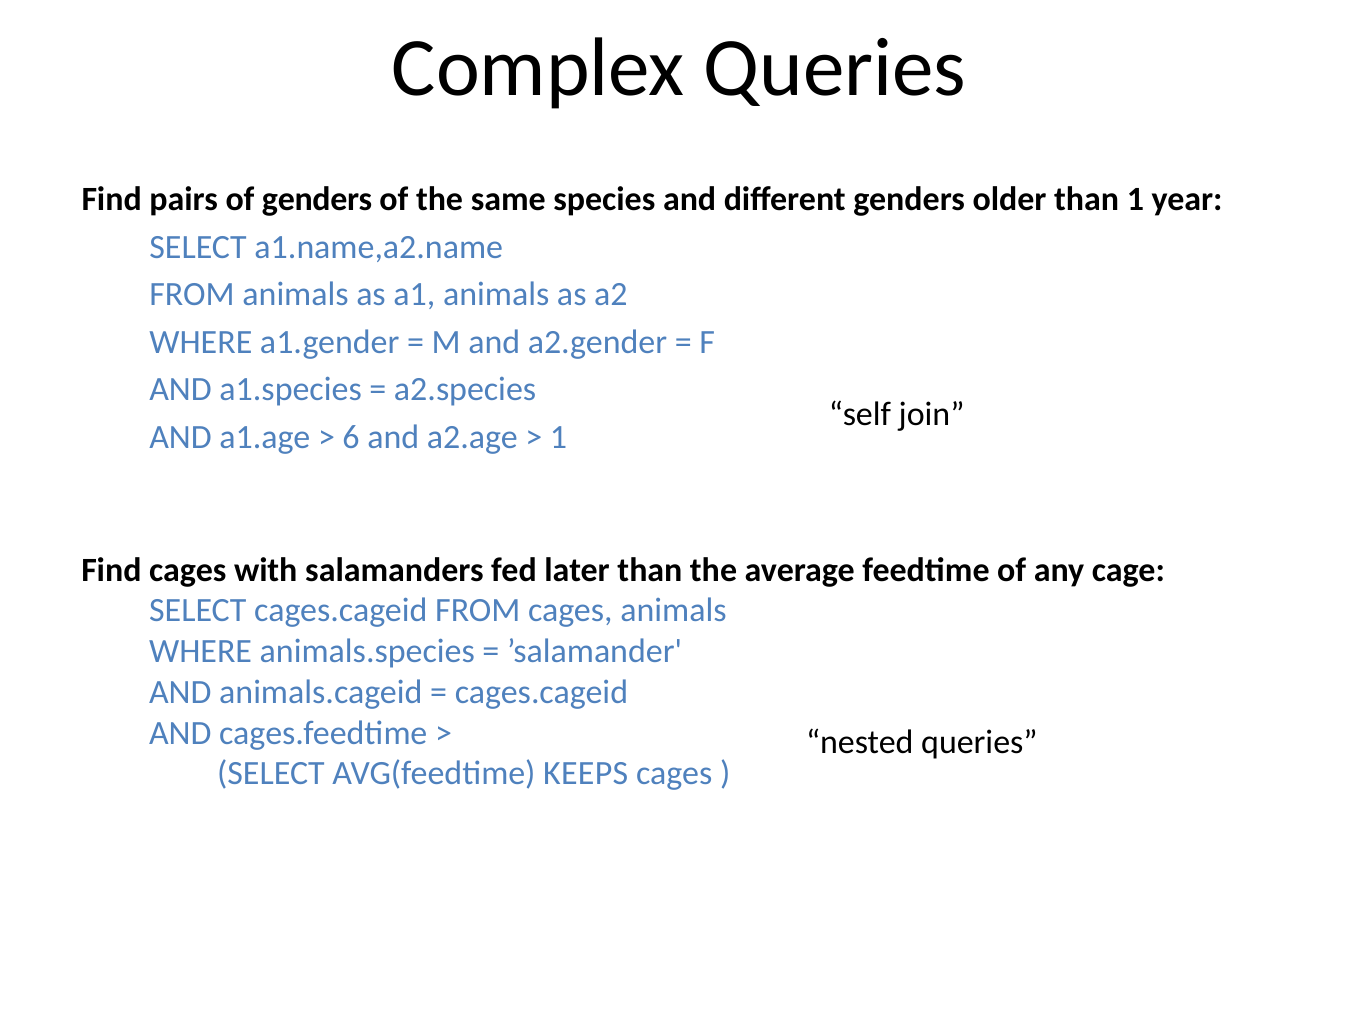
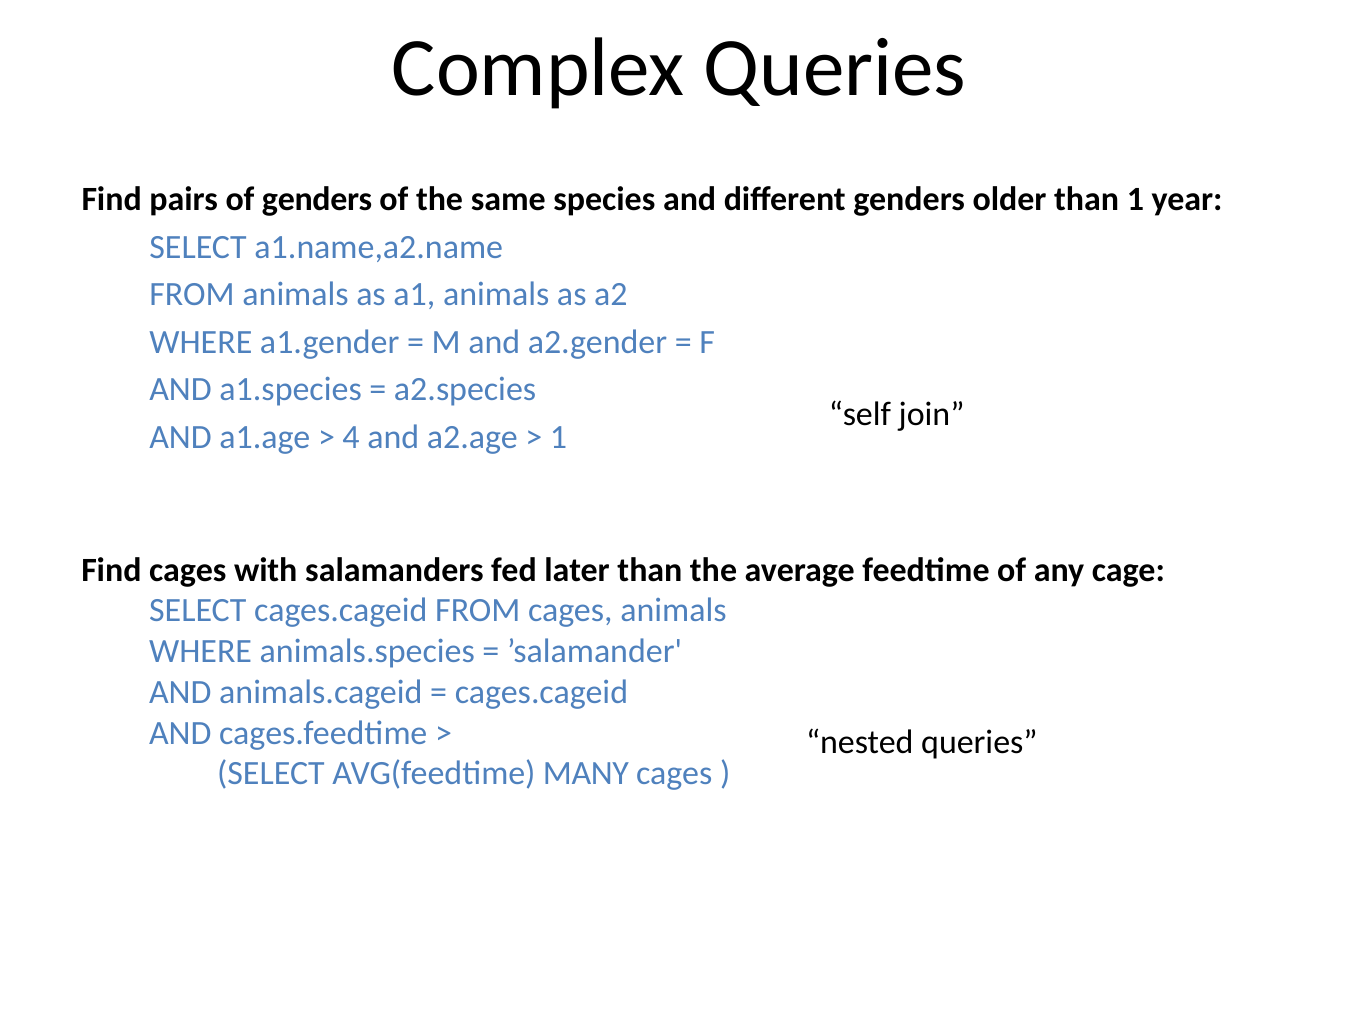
6: 6 -> 4 (351, 437)
KEEPS: KEEPS -> MANY (586, 774)
